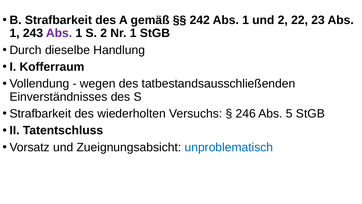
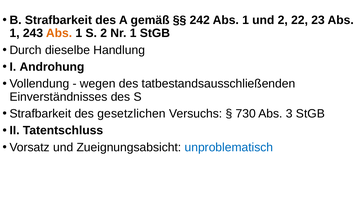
Abs colour: purple -> orange (59, 33)
Kofferraum: Kofferraum -> Androhung (52, 67)
wiederholten: wiederholten -> gesetzlichen (132, 113)
246: 246 -> 730 (246, 113)
5: 5 -> 3 (289, 113)
